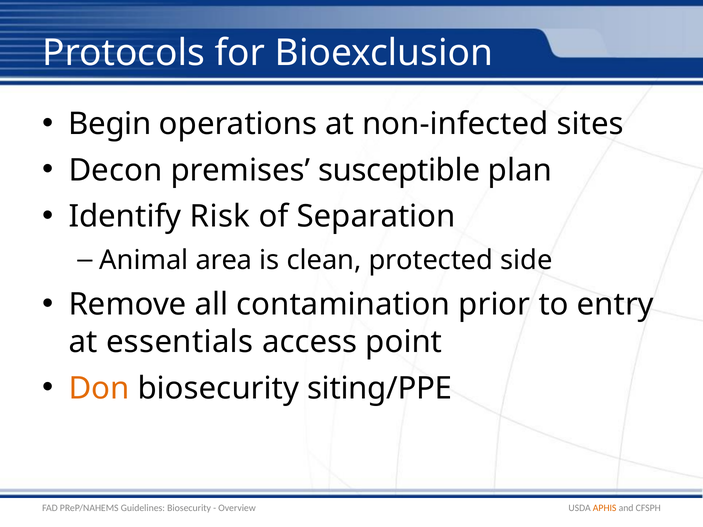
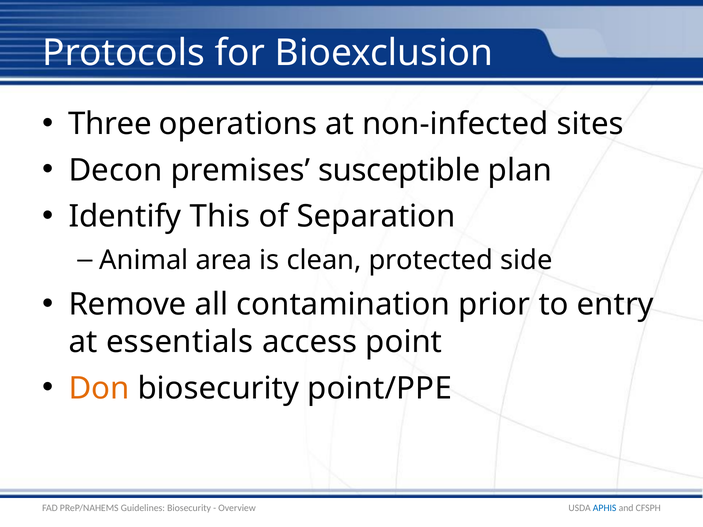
Begin: Begin -> Three (110, 124)
Risk: Risk -> This (220, 217)
siting/PPE: siting/PPE -> point/PPE (380, 388)
APHIS colour: orange -> blue (605, 508)
